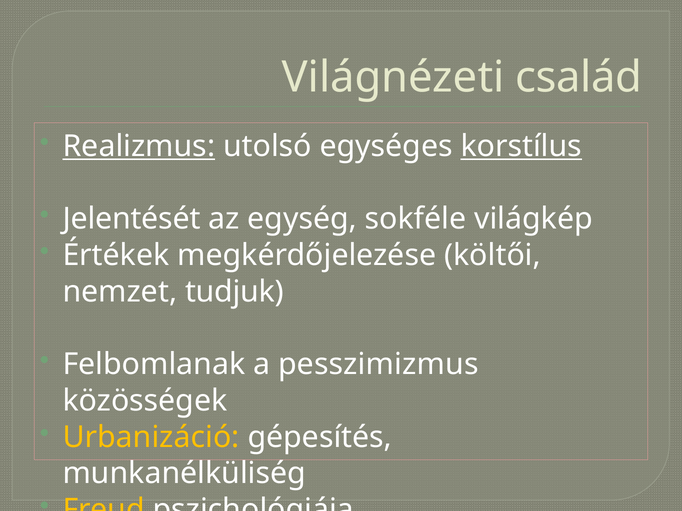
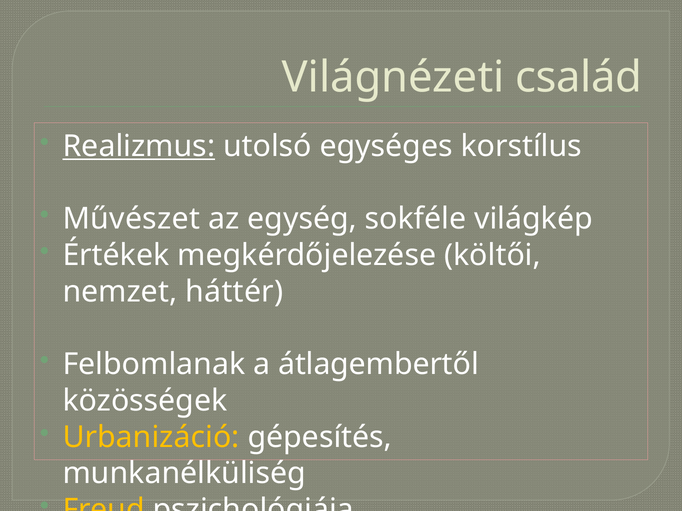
korstílus underline: present -> none (521, 146)
Jelentését: Jelentését -> Művészet (131, 219)
tudjuk: tudjuk -> háttér (234, 292)
pesszimizmus: pesszimizmus -> átlagembertől (378, 365)
